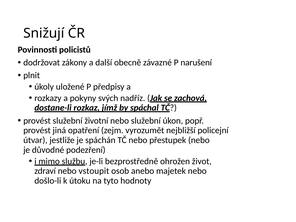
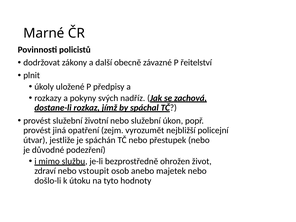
Snižují: Snižují -> Marné (44, 33)
narušení: narušení -> řeitelství (196, 63)
